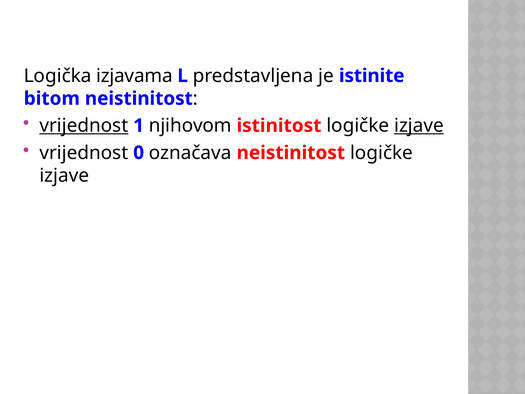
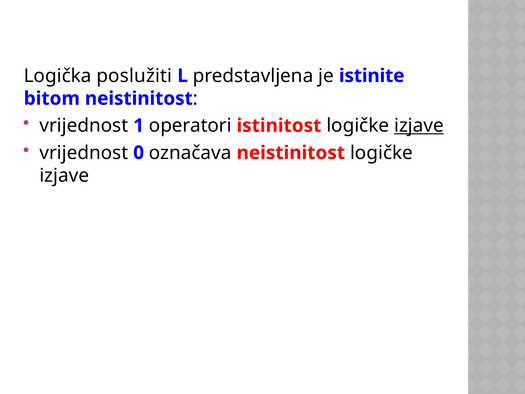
izjavama: izjavama -> poslužiti (134, 76)
vrijednost underline: present -> none (84, 126)
njihovom: njihovom -> operatori (190, 126)
